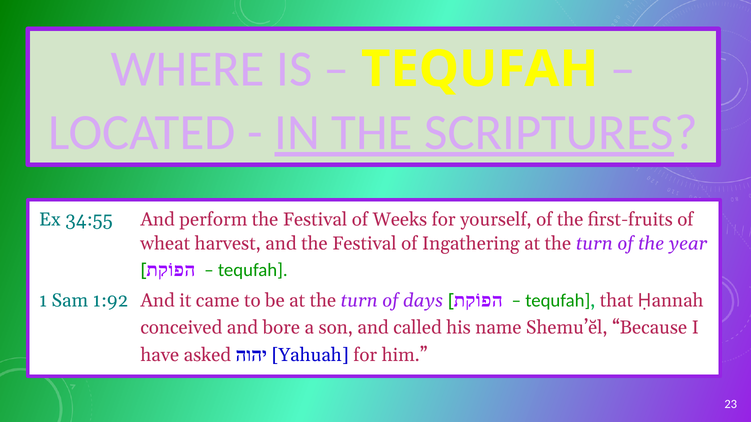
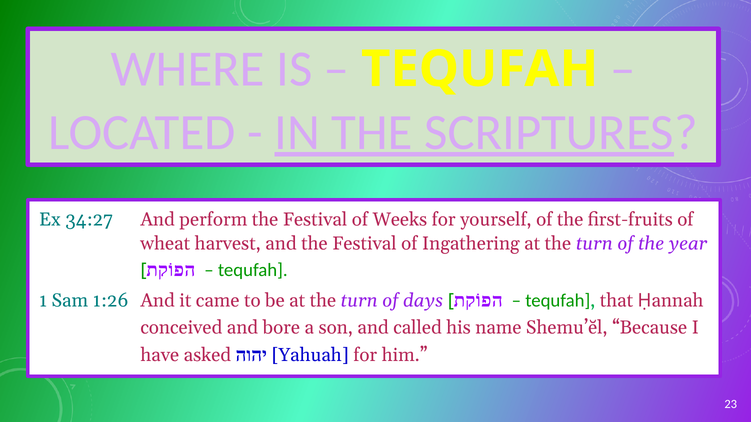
34:55: 34:55 -> 34:27 (89, 220)
1:92: 1:92 -> 1:26 (110, 301)
